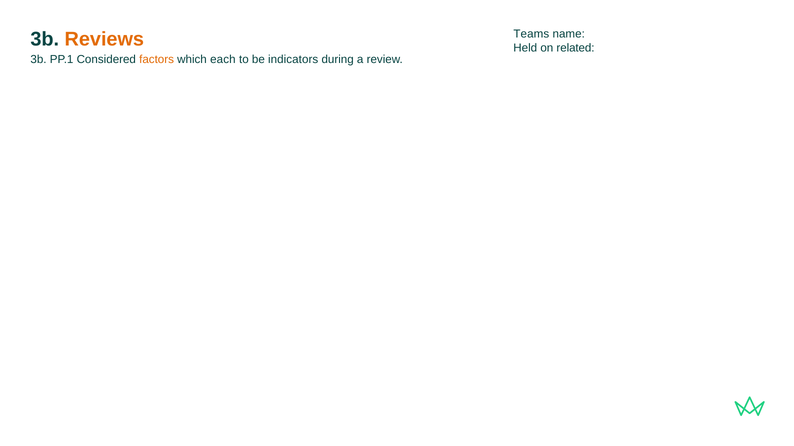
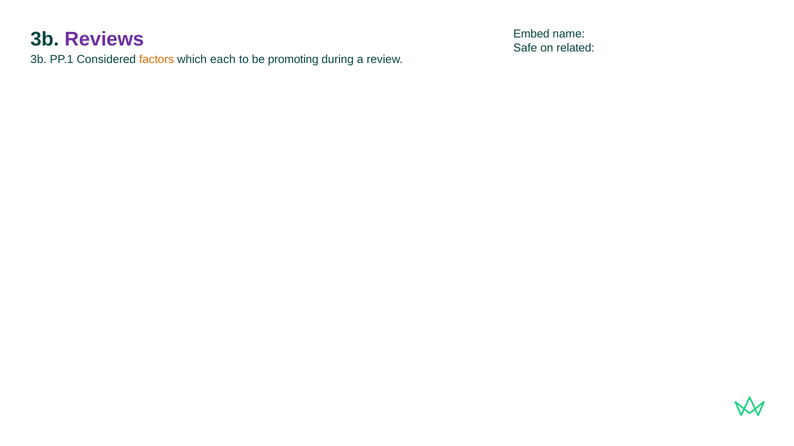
Teams: Teams -> Embed (531, 34)
Reviews colour: orange -> purple (104, 39)
Held: Held -> Safe (525, 48)
indicators: indicators -> promoting (293, 60)
